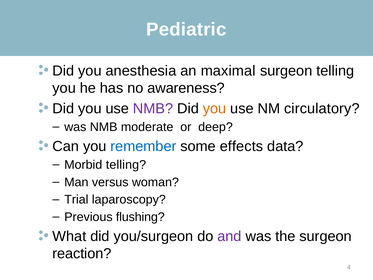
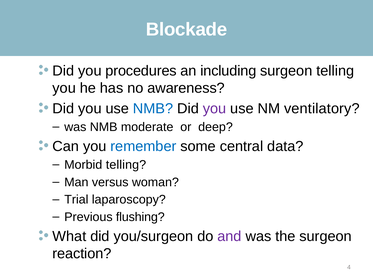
Pediatric: Pediatric -> Blockade (187, 29)
anesthesia: anesthesia -> procedures (141, 71)
maximal: maximal -> including (228, 71)
NMB colour: purple -> blue (153, 108)
you colour: orange -> purple (215, 108)
circulatory: circulatory -> ventilatory (322, 108)
effects: effects -> central (242, 146)
